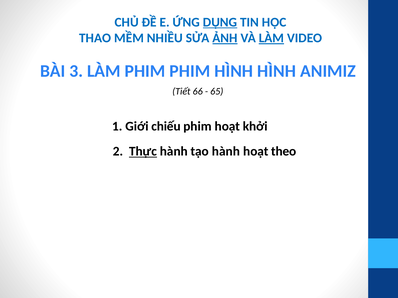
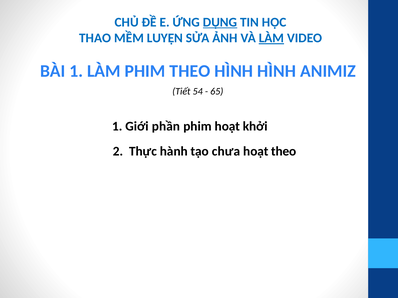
NHIỀU: NHIỀU -> LUYỆN (165, 38)
ẢNH underline: present -> none (225, 38)
BÀI 3: 3 -> 1 (76, 71)
PHIM PHIM: PHIM -> THEO (190, 71)
66: 66 -> 54 (198, 91)
chiếu: chiếu -> phần (166, 127)
Thực underline: present -> none (143, 152)
tạo hành: hành -> chưa (226, 152)
